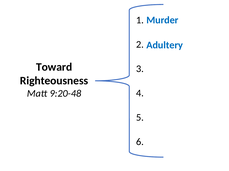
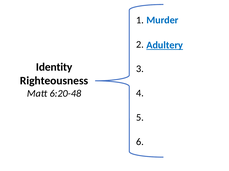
Adultery underline: none -> present (165, 45)
Toward: Toward -> Identity (54, 67)
9:20-48: 9:20-48 -> 6:20-48 (65, 94)
